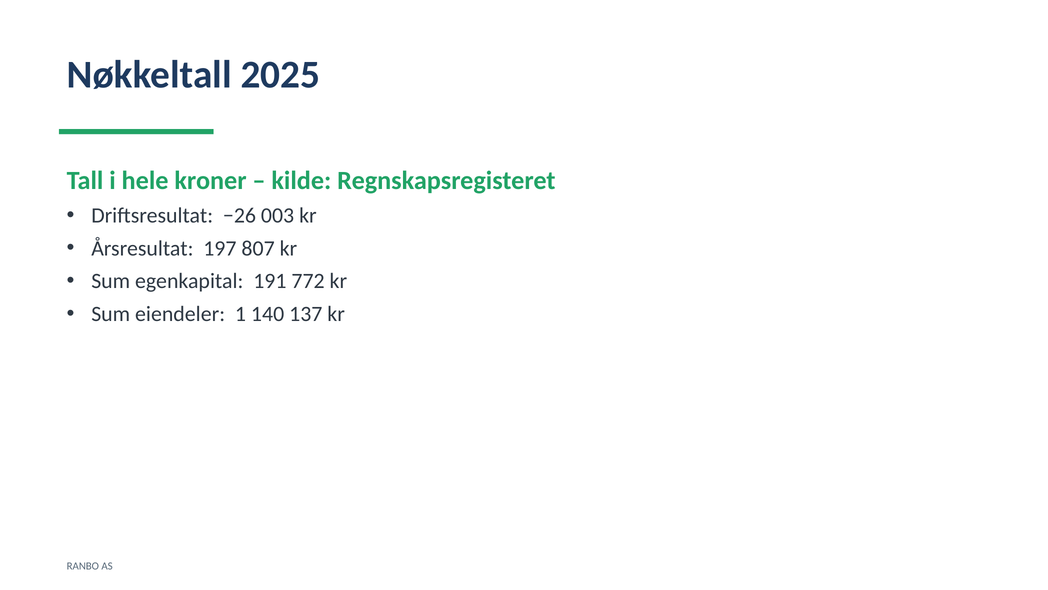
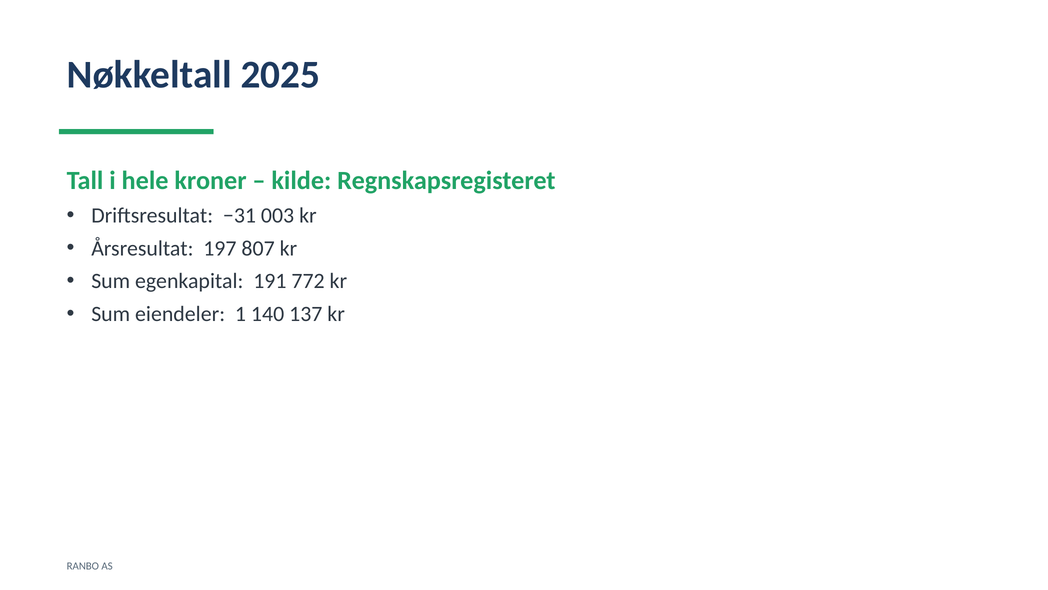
−26: −26 -> −31 (240, 215)
